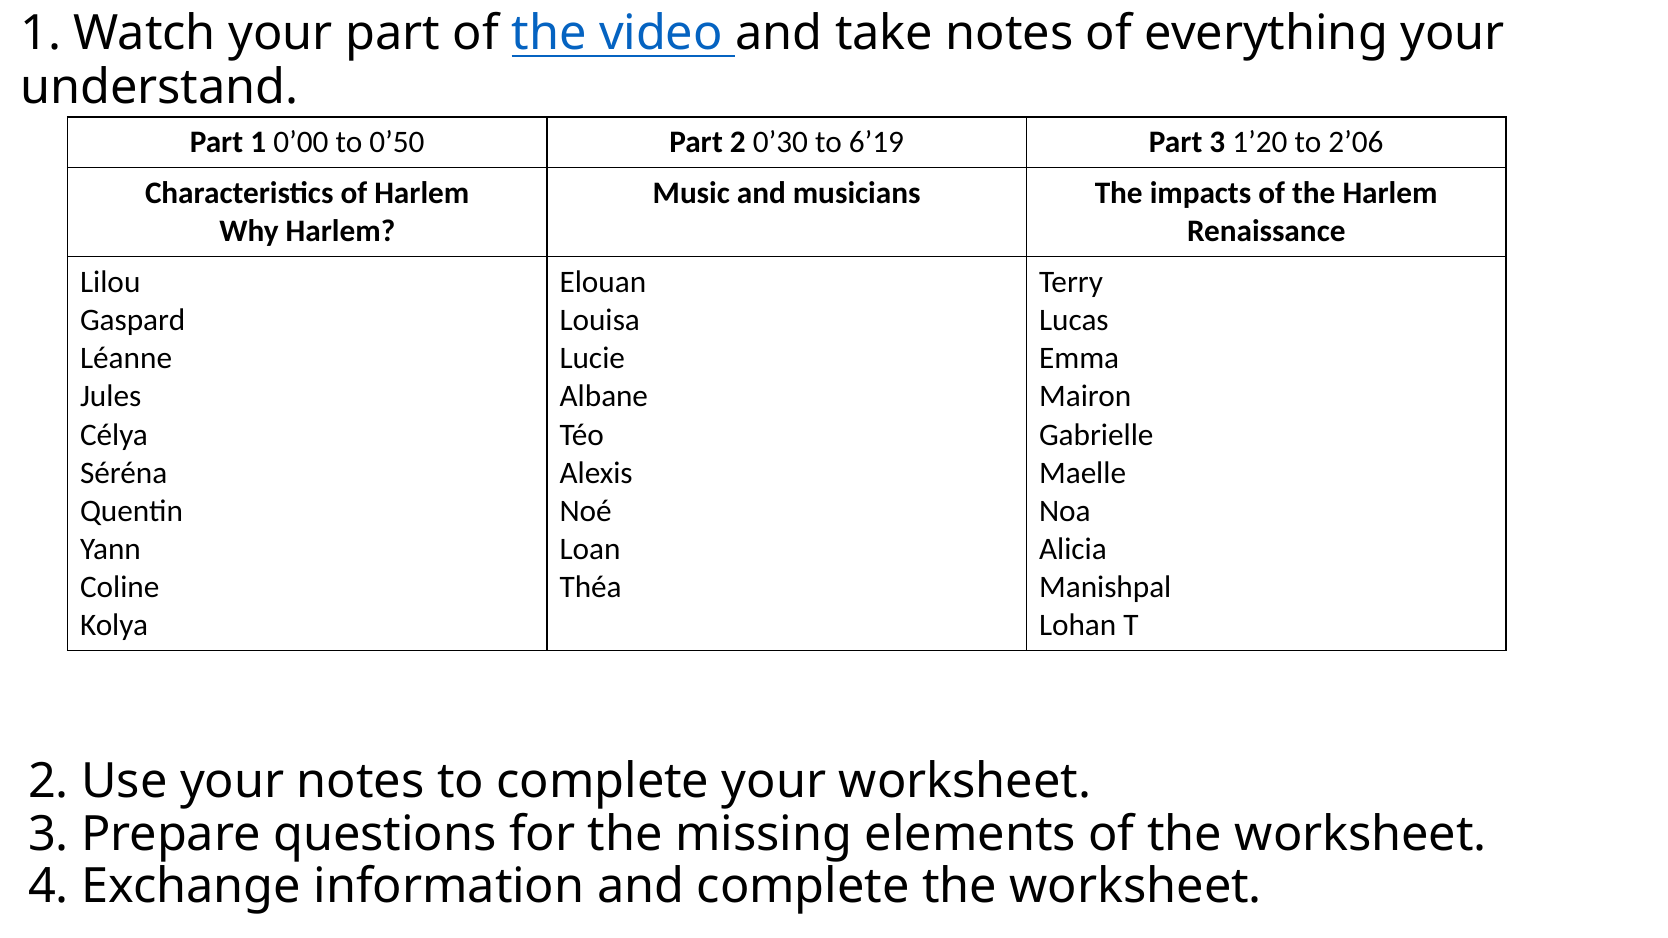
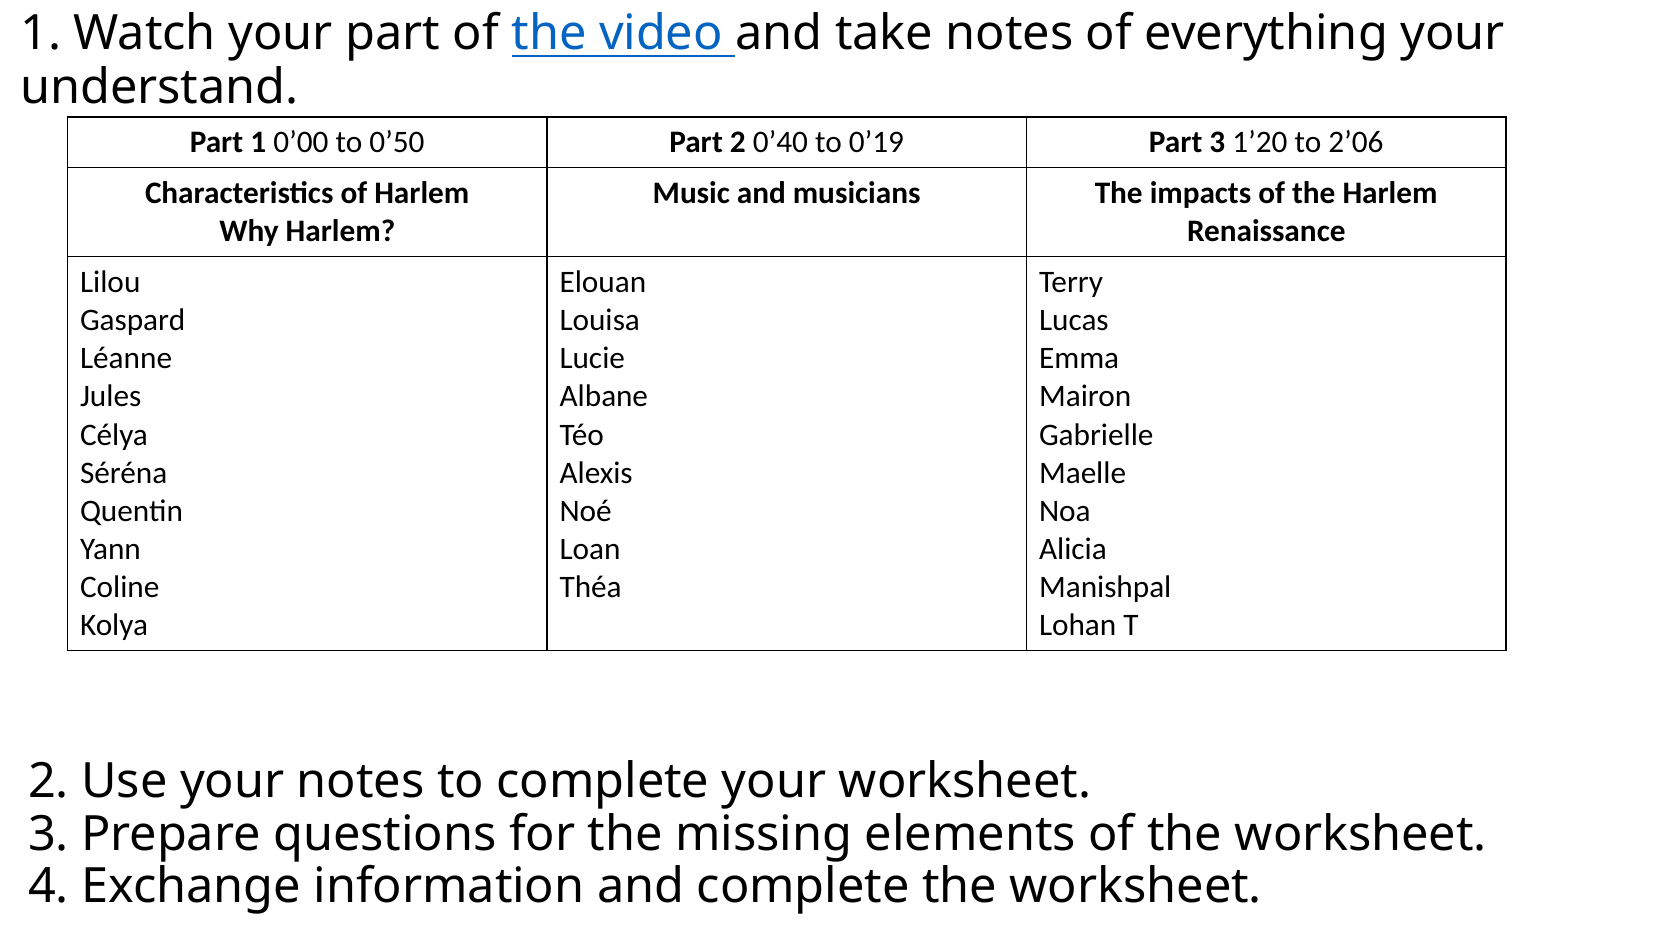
0’30: 0’30 -> 0’40 (780, 143)
6’19: 6’19 -> 0’19 (876, 143)
